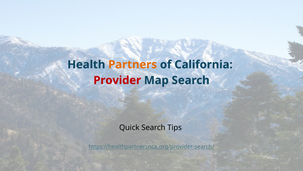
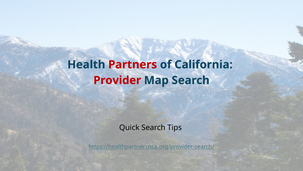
Partners colour: orange -> red (133, 64)
